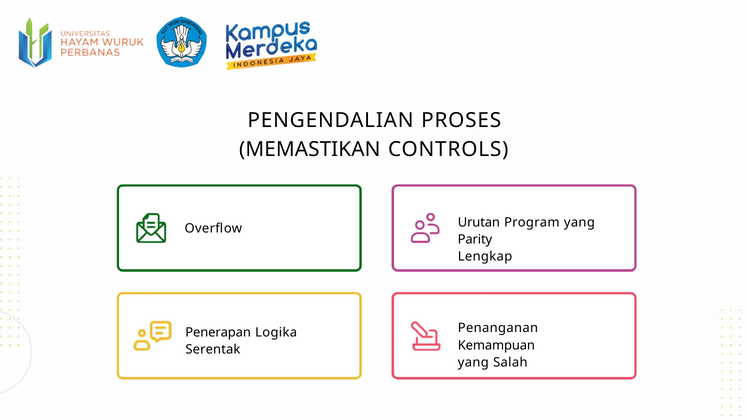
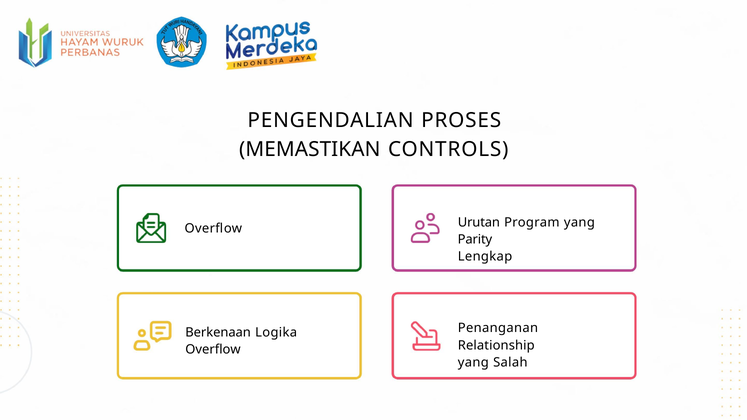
Penerapan: Penerapan -> Berkenaan (218, 332)
Kemampuan: Kemampuan -> Relationship (496, 346)
Serentak: Serentak -> Overflow (213, 350)
